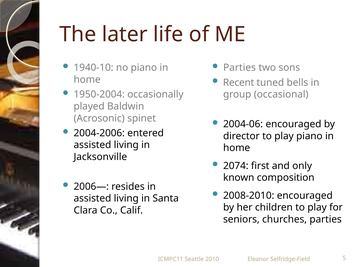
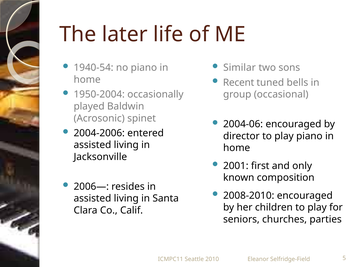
1940-10: 1940-10 -> 1940-54 (94, 68)
Parties: Parties -> Similar (240, 68)
2074: 2074 -> 2001 (236, 166)
